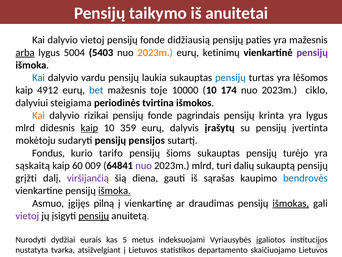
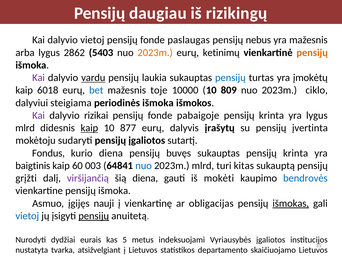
taikymo: taikymo -> daugiau (158, 13)
anuitetai: anuitetai -> rizikingų (237, 13)
didžiausią: didžiausią -> paslaugas (189, 40)
paties: paties -> nebus (258, 40)
arba underline: present -> none (25, 52)
5004: 5004 -> 2862 (74, 52)
pensijų colour: purple -> orange (312, 52)
Kai colour: blue -> purple (39, 78)
vardu underline: none -> present (93, 78)
lėšomos: lėšomos -> įmokėtų (310, 78)
4912: 4912 -> 6018 (48, 90)
174: 174 -> 809 (229, 90)
periodinės tvirtina: tvirtina -> išmoka (158, 103)
Kai colour: orange -> purple (39, 115)
pagrindais: pagrindais -> pabaigoje (198, 115)
359: 359 -> 877 (128, 128)
pensijų pensijos: pensijos -> įgaliotos (147, 140)
kurio tarifo: tarifo -> diena (111, 153)
šioms: šioms -> buvęs (179, 153)
sukauptas pensijų turėjo: turėjo -> krinta (296, 153)
sąskaitą: sąskaitą -> baigtinis (33, 165)
009: 009 -> 003 (93, 165)
nuo colour: purple -> blue (144, 165)
dalių: dalių -> kitas (244, 165)
sąrašas: sąrašas -> mokėti (219, 178)
išmoka underline: present -> none (114, 190)
pilną: pilną -> nauji (104, 203)
draudimas: draudimas -> obligacijas (211, 203)
vietoj colour: purple -> blue (27, 215)
